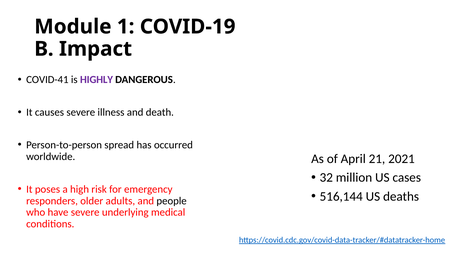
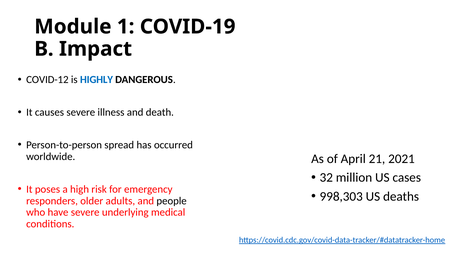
COVID-41: COVID-41 -> COVID-12 (47, 80)
HIGHLY colour: purple -> blue (97, 80)
516,144: 516,144 -> 998,303 (341, 197)
